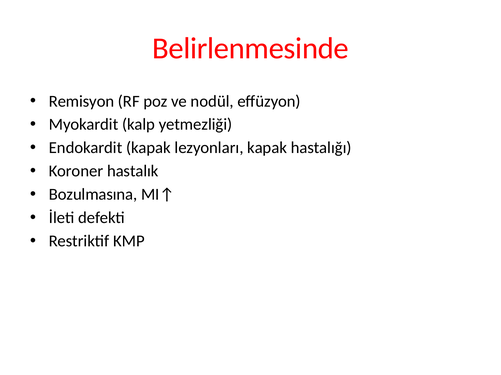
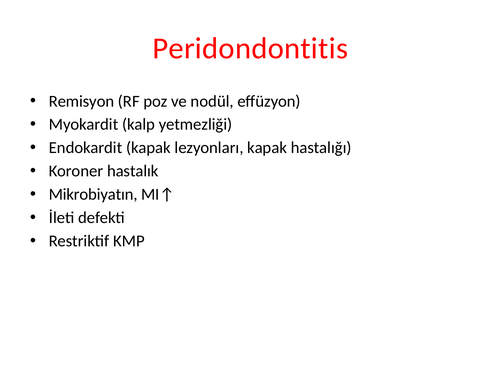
Belirlenmesinde: Belirlenmesinde -> Peridondontitis (250, 48)
Bozulmasına: Bozulmasına -> Mikrobiyatın (93, 195)
